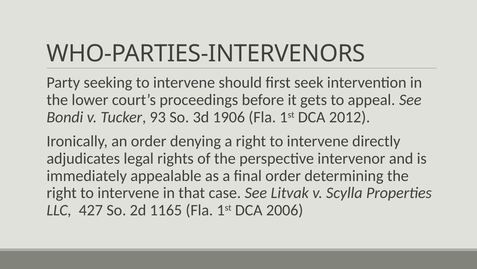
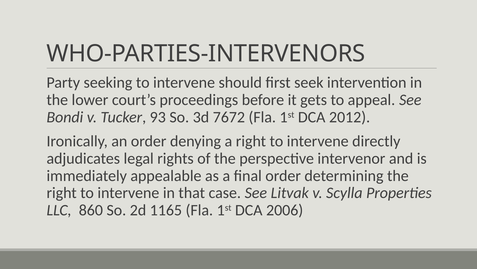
1906: 1906 -> 7672 (229, 117)
427: 427 -> 860 (91, 210)
